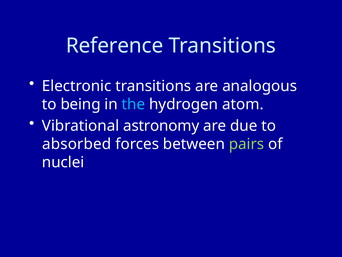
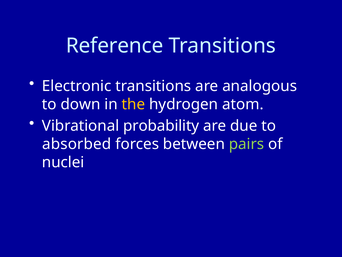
being: being -> down (80, 104)
the colour: light blue -> yellow (133, 104)
astronomy: astronomy -> probability (161, 126)
